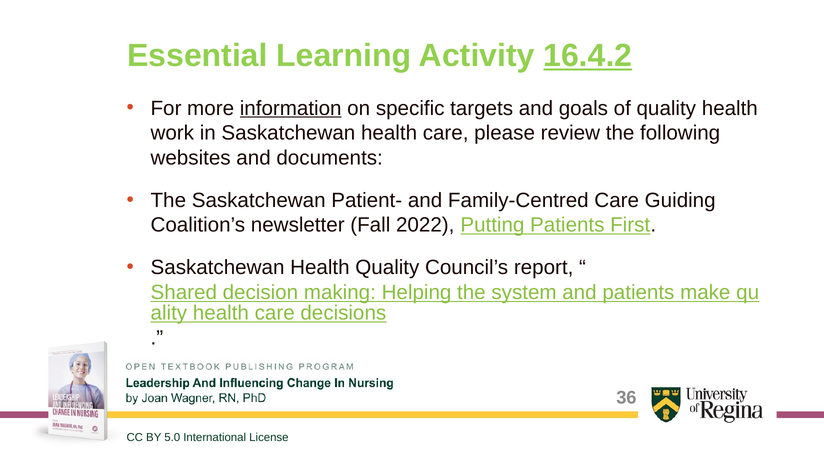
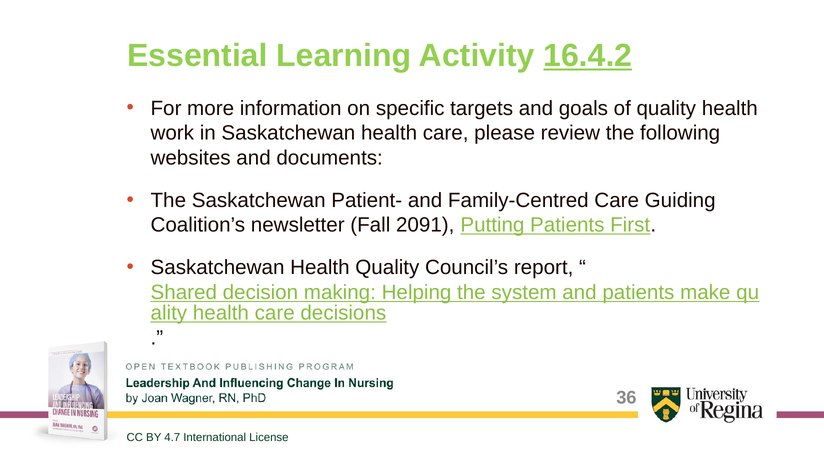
information underline: present -> none (291, 108)
2022: 2022 -> 2091 (425, 225)
5.0: 5.0 -> 4.7 (172, 437)
